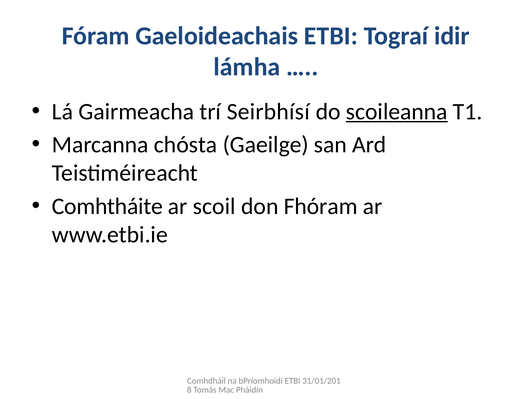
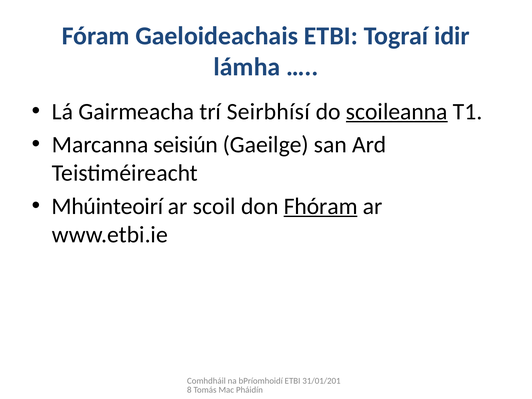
chósta: chósta -> seisiún (186, 145)
Comhtháite: Comhtháite -> Mhúinteoirí (107, 206)
Fhóram underline: none -> present (321, 206)
